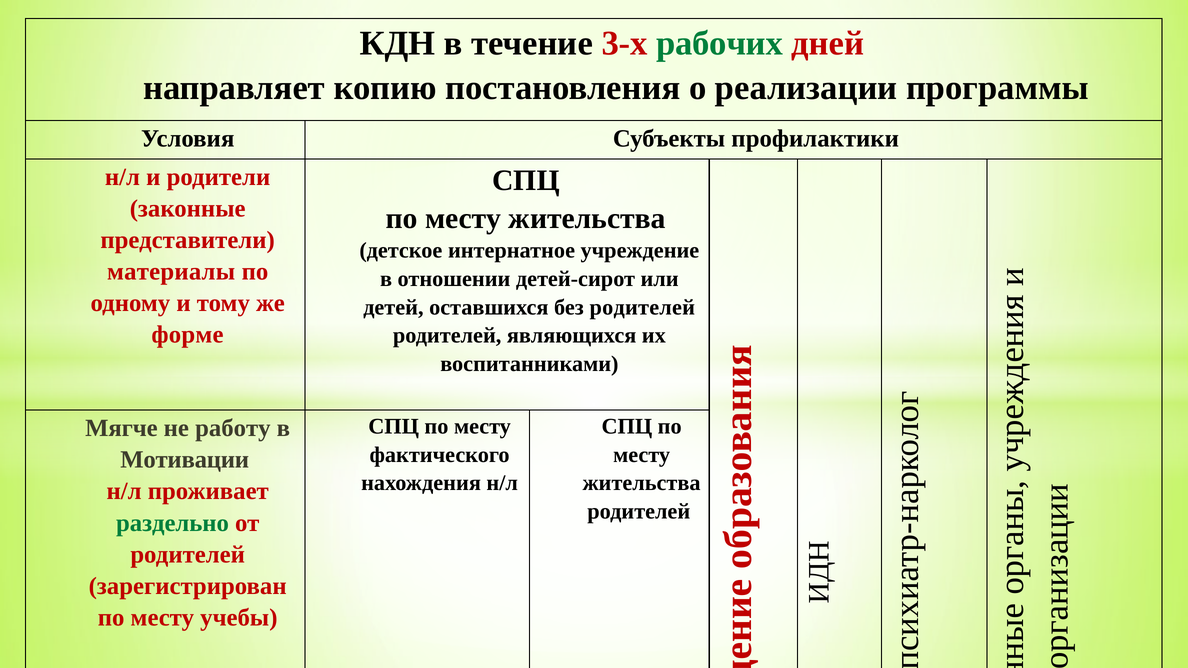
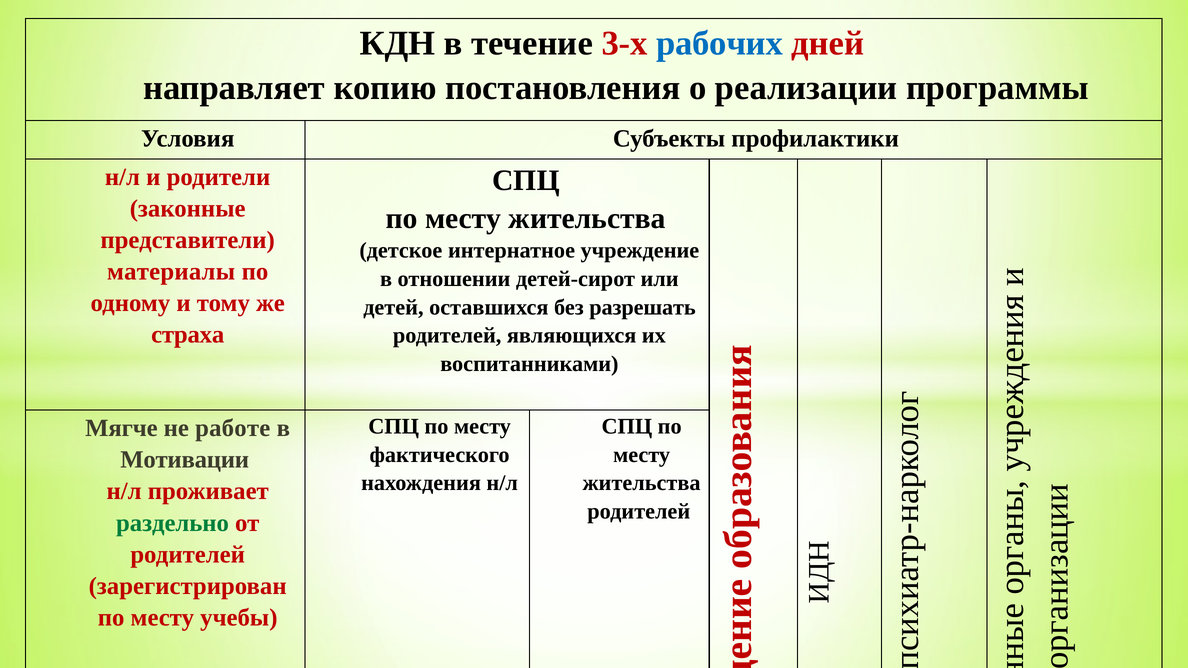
рабочих colour: green -> blue (720, 44)
без родителей: родителей -> разрешать (642, 307)
форме: форме -> страха (188, 335)
работу: работу -> работе (233, 428)
